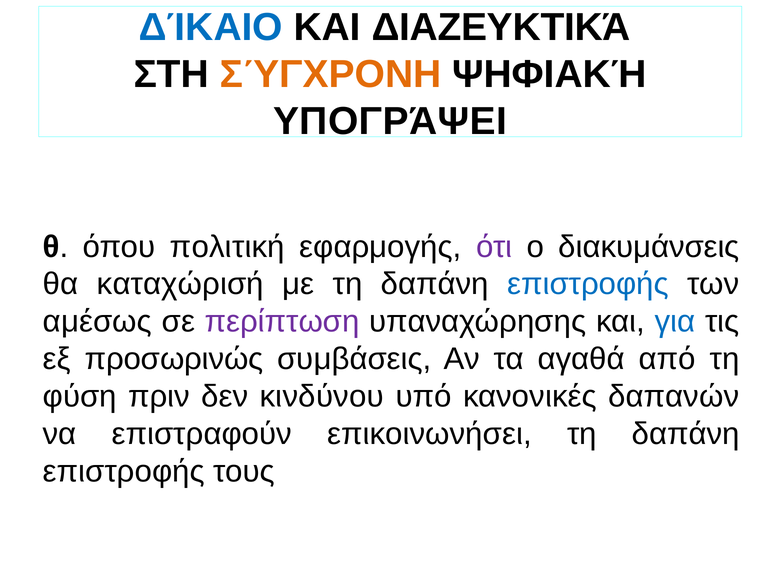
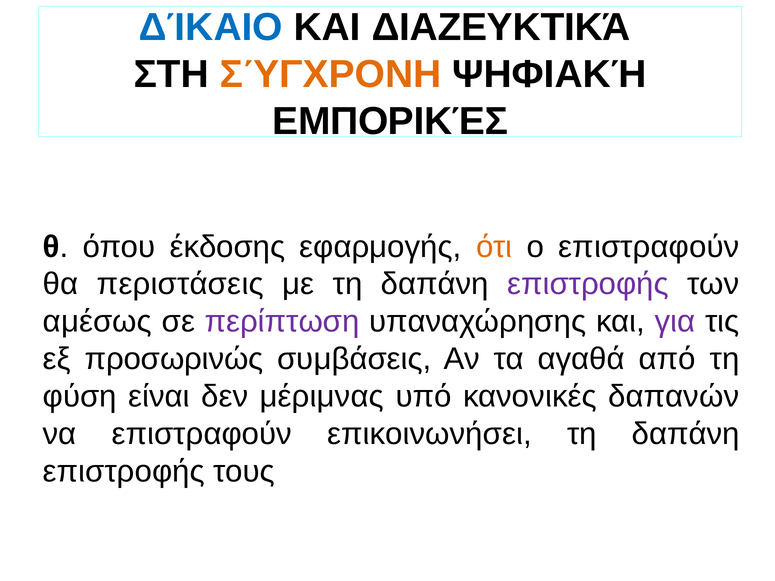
ΥΠΟΓΡΆΨΕΙ: ΥΠΟΓΡΆΨΕΙ -> ΕΜΠΟΡΙΚΈΣ (390, 121)
πολιτική: πολιτική -> έκδοσης (227, 247)
ότι colour: purple -> orange (494, 247)
ο διακυμάνσεις: διακυμάνσεις -> επιστραφούν (649, 247)
καταχώρισή: καταχώρισή -> περιστάσεις (180, 284)
επιστροφής colour: blue -> purple (588, 284)
για colour: blue -> purple (675, 322)
πριν: πριν -> είναι (159, 397)
κινδύνου: κινδύνου -> μέριμνας (322, 397)
